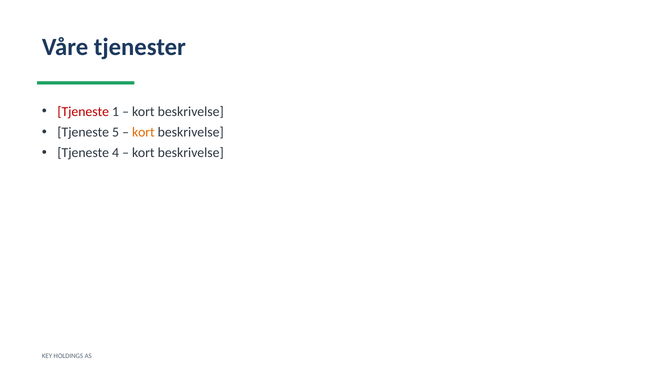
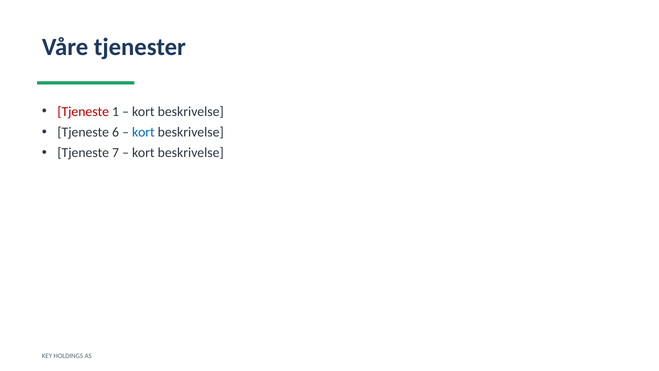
5: 5 -> 6 (116, 132)
kort colour: orange -> blue (143, 132)
4: 4 -> 7 (116, 153)
